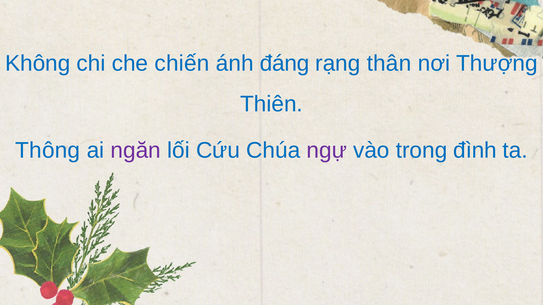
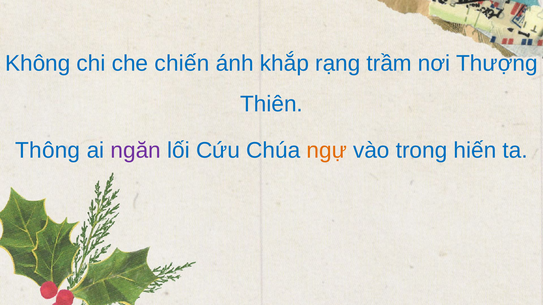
đáng: đáng -> khắp (284, 64)
thân: thân -> trầm (389, 64)
ngự colour: purple -> orange (327, 151)
đình: đình -> hiến (475, 151)
